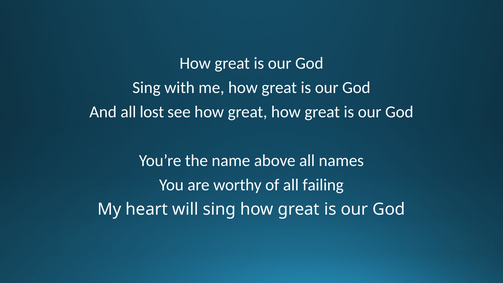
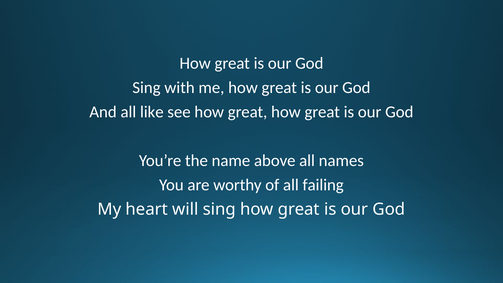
lost: lost -> like (152, 112)
